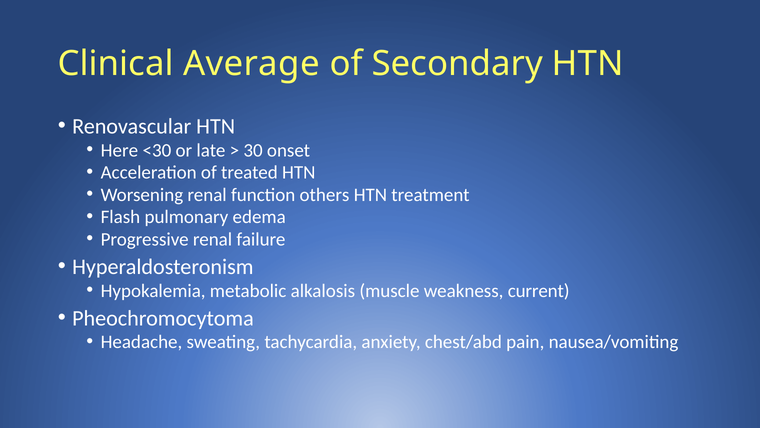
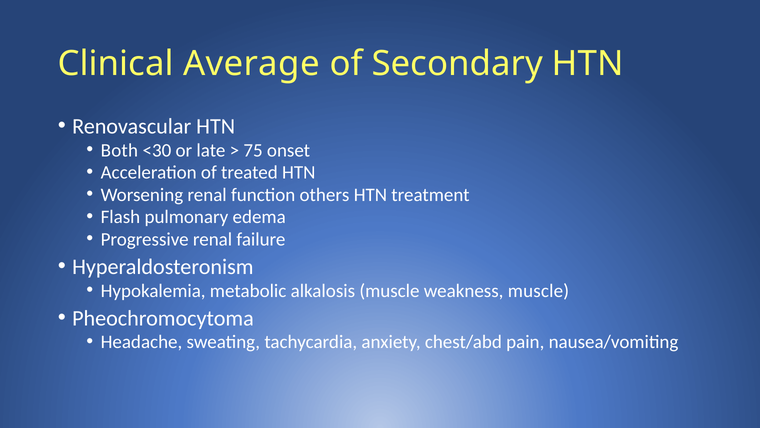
Here: Here -> Both (119, 150)
30: 30 -> 75 (253, 150)
weakness current: current -> muscle (538, 290)
